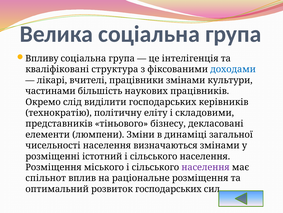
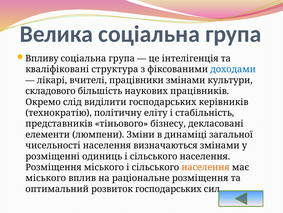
частинами: частинами -> складового (50, 91)
складовими: складовими -> стабільність (205, 113)
істотний: істотний -> одиниць (102, 156)
населення colour: purple -> orange (206, 167)
спільнот: спільнот -> міського (46, 178)
